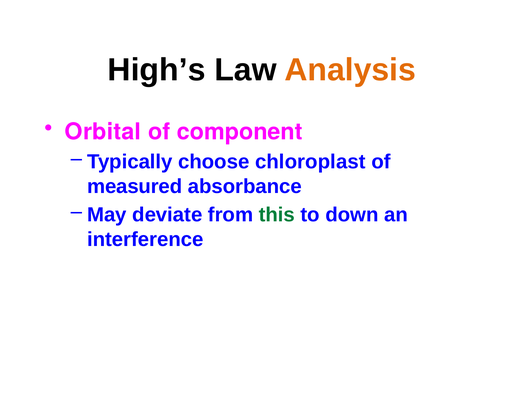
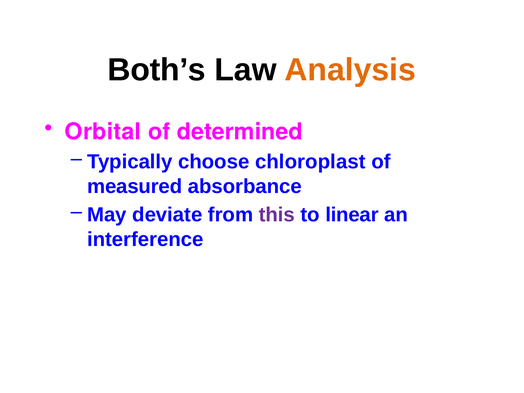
High’s: High’s -> Both’s (157, 70)
component: component -> determined (240, 132)
this colour: green -> purple (277, 215)
down: down -> linear (352, 215)
